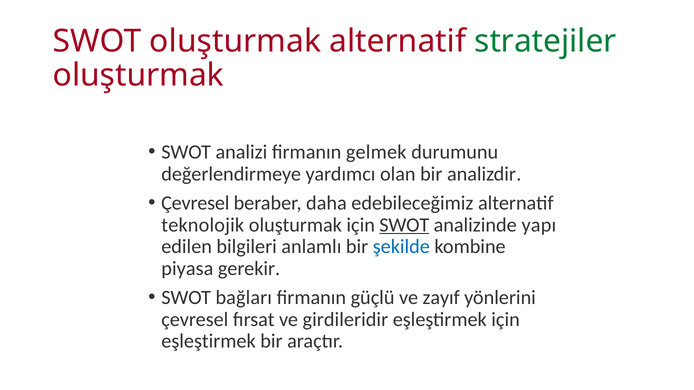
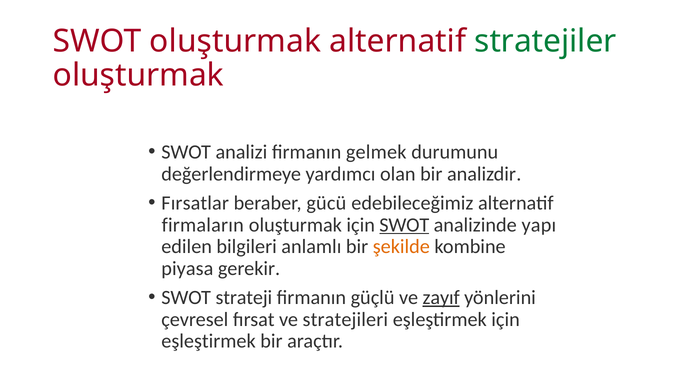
Çevresel: Çevresel -> Fırsatlar (195, 203)
daha: daha -> gücü (326, 203)
teknolojik: teknolojik -> firmaların (203, 225)
şekilde colour: blue -> orange (401, 247)
bağları: bağları -> strateji (244, 298)
zayıf underline: none -> present (441, 298)
girdileridir: girdileridir -> stratejileri (345, 320)
